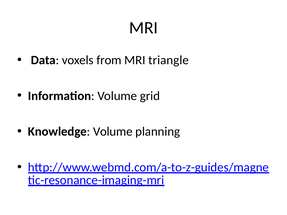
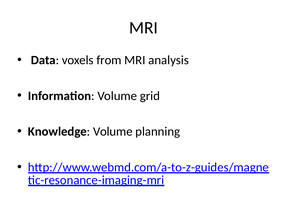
triangle: triangle -> analysis (169, 60)
